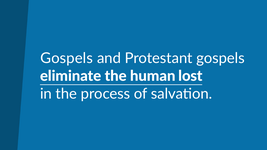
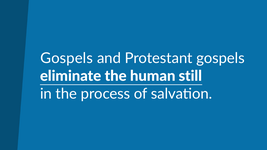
lost: lost -> still (190, 76)
